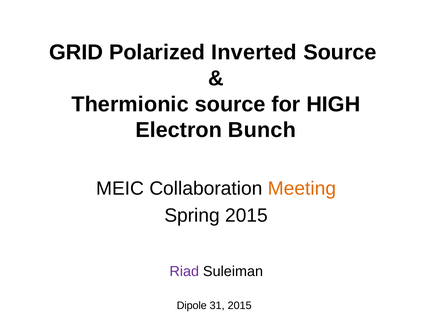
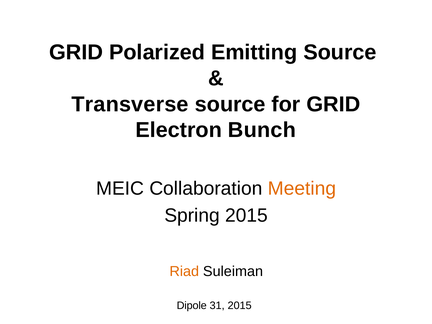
Inverted: Inverted -> Emitting (254, 52)
Thermionic: Thermionic -> Transverse (130, 104)
for HIGH: HIGH -> GRID (333, 104)
Riad colour: purple -> orange (184, 271)
